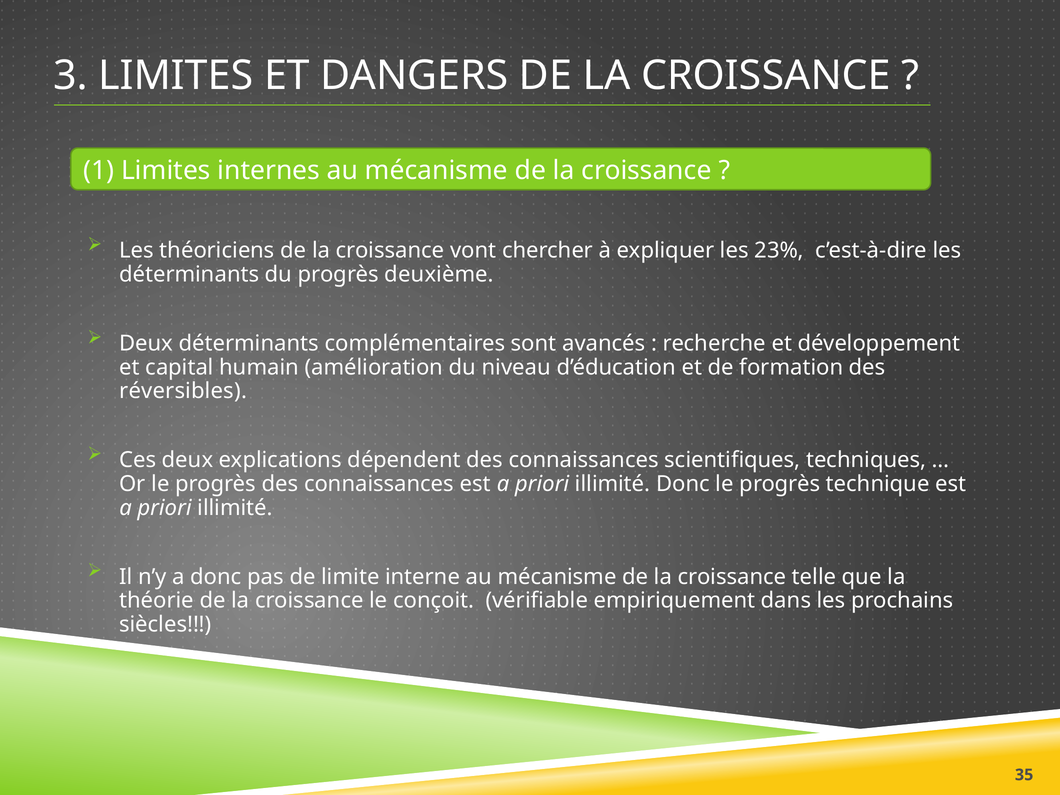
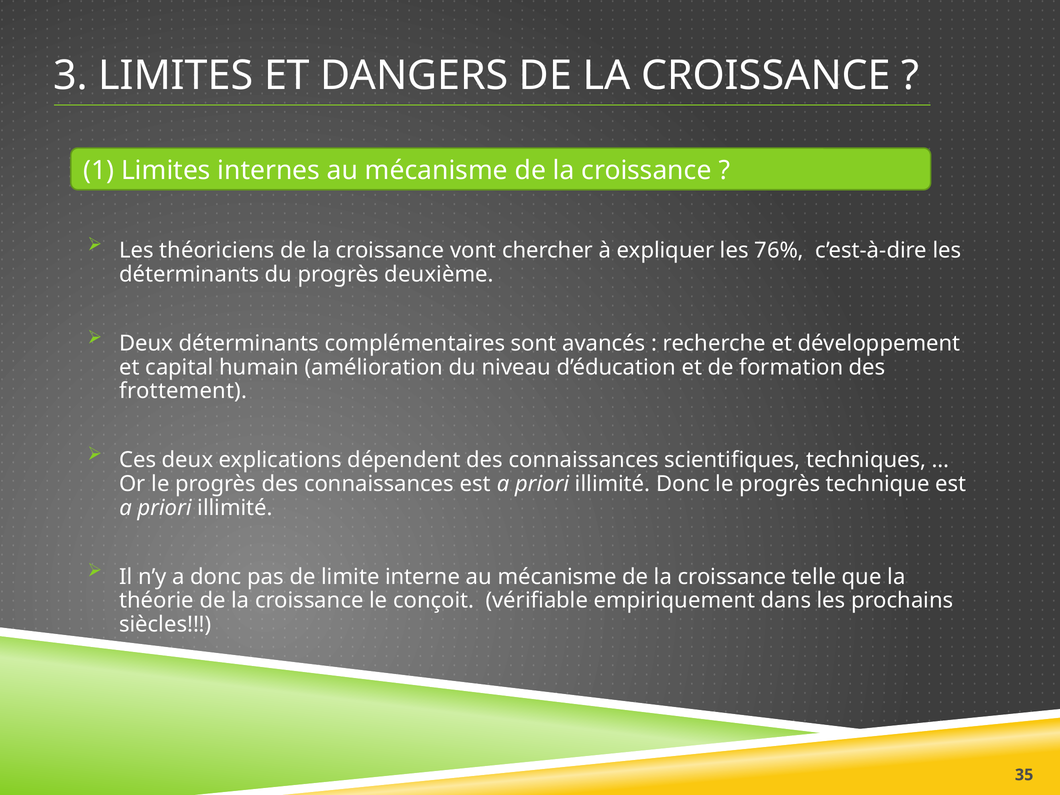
23%: 23% -> 76% (779, 251)
réversibles: réversibles -> frottement (183, 391)
